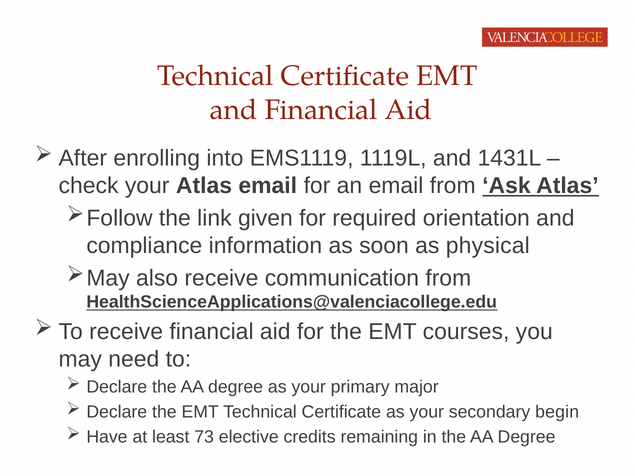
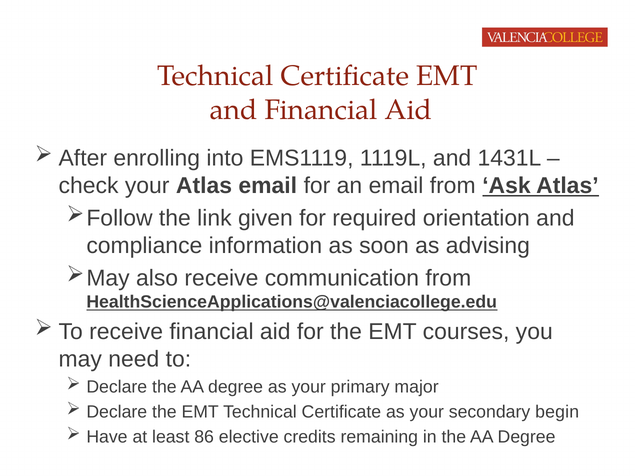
physical: physical -> advising (488, 246)
73: 73 -> 86 (204, 437)
